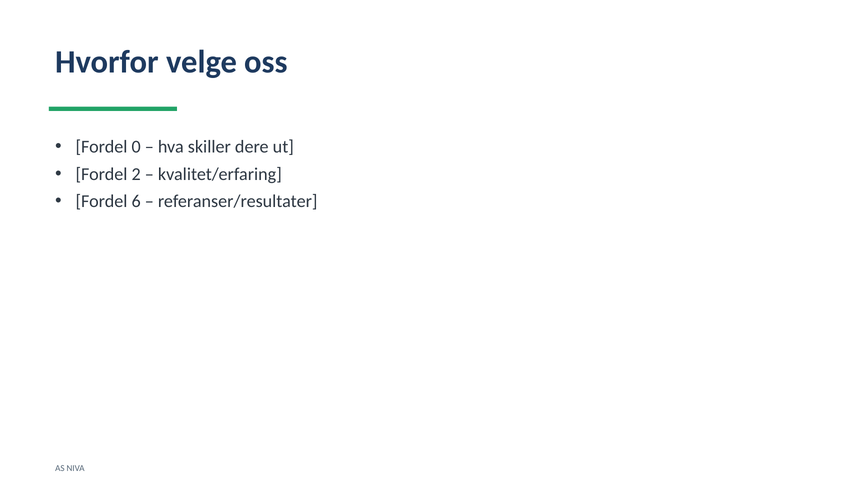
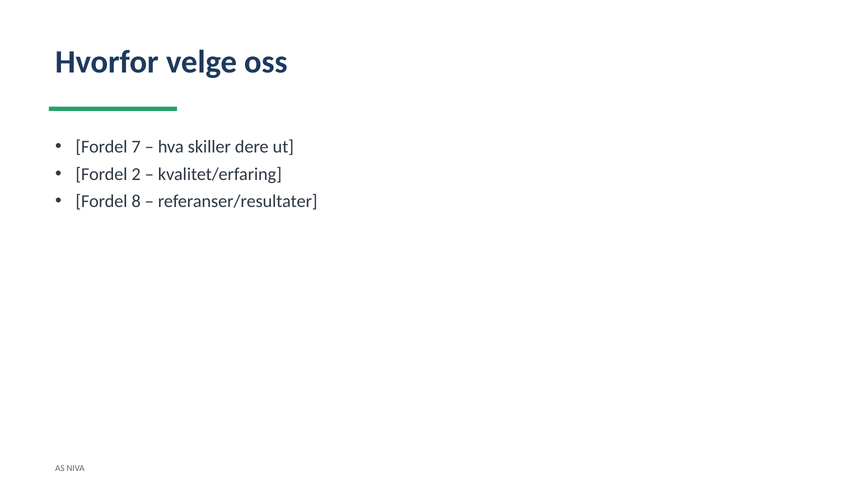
0: 0 -> 7 (136, 147)
6: 6 -> 8 (136, 201)
